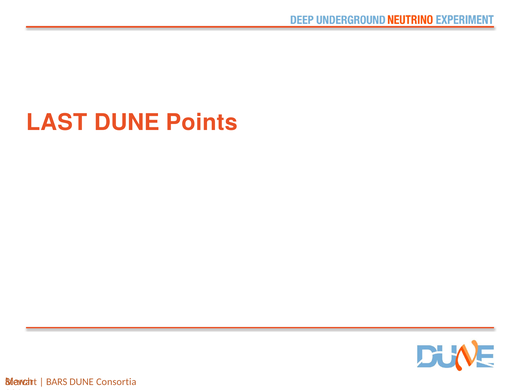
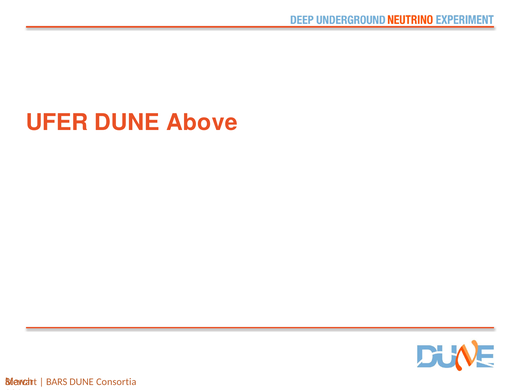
LAST: LAST -> UFER (57, 123)
Points: Points -> Above (202, 123)
